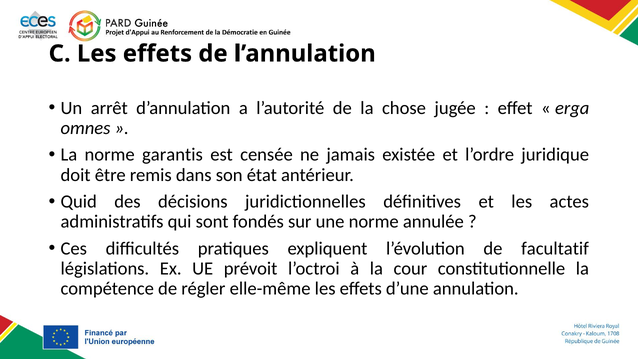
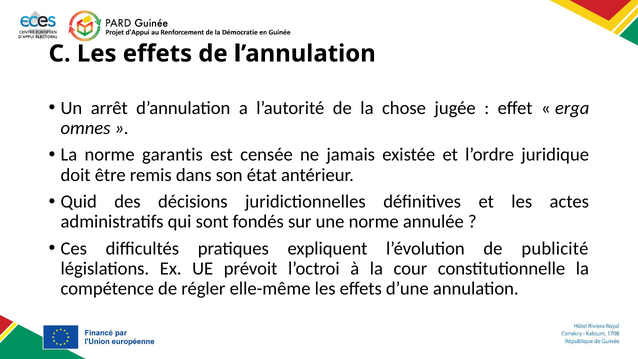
facultatif: facultatif -> publicité (555, 248)
